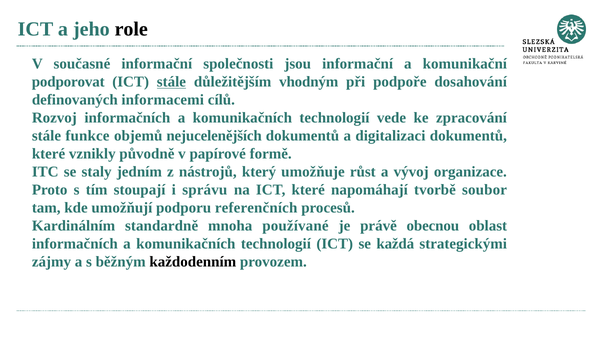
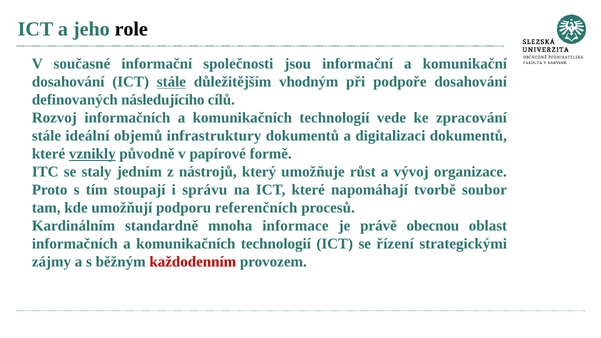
podporovat: podporovat -> dosahování (68, 82)
informacemi: informacemi -> následujícího (163, 100)
funkce: funkce -> ideální (87, 136)
nejucelenějších: nejucelenějších -> infrastruktury (214, 136)
vznikly underline: none -> present (92, 154)
používané: používané -> informace (295, 226)
každá: každá -> řízení (395, 244)
každodenním colour: black -> red (193, 262)
